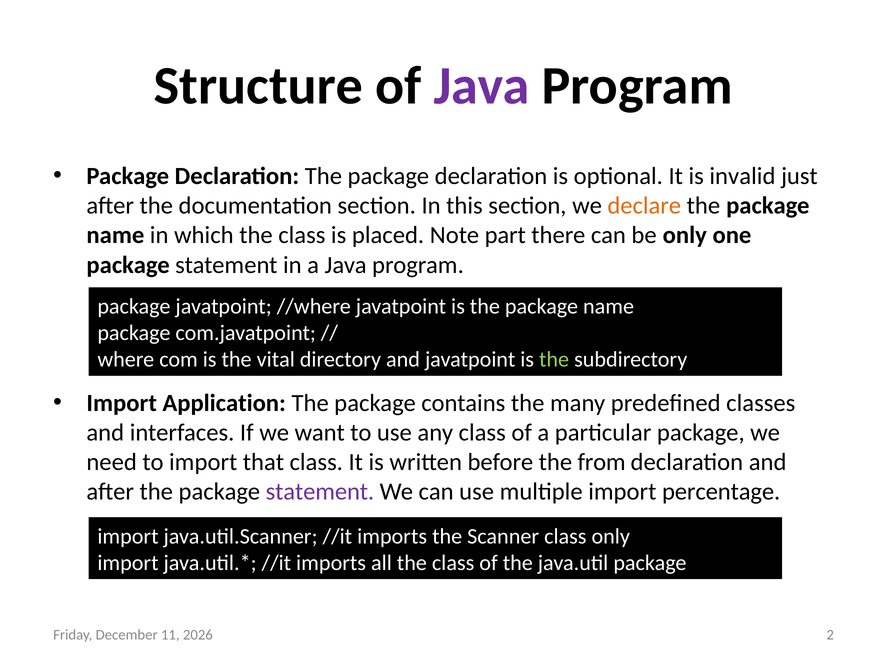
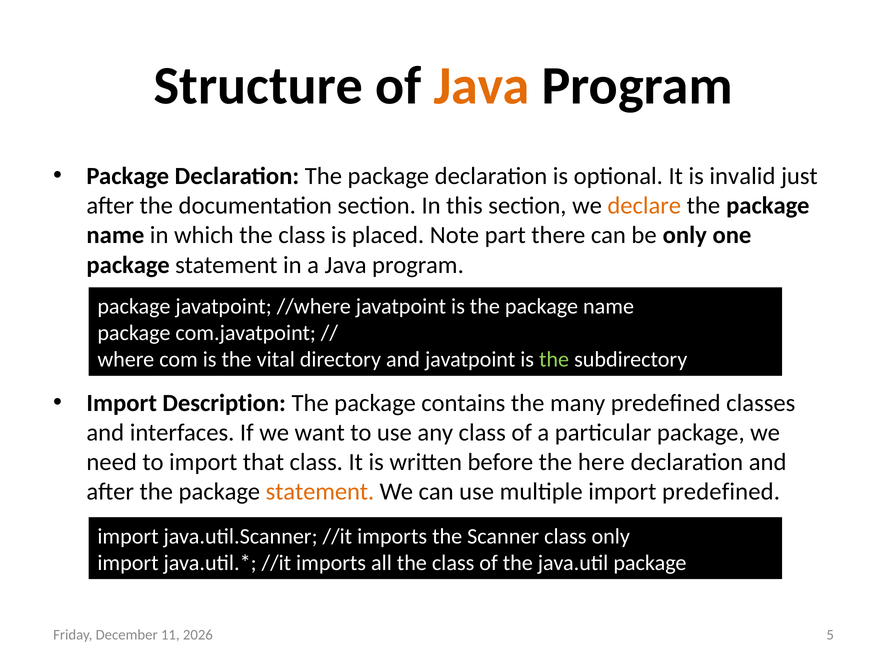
Java colour: purple -> orange (482, 86)
Application: Application -> Description (224, 403)
from: from -> here (601, 462)
statement colour: purple -> orange (320, 492)
import percentage: percentage -> predefined (721, 492)
2: 2 -> 5 (830, 635)
